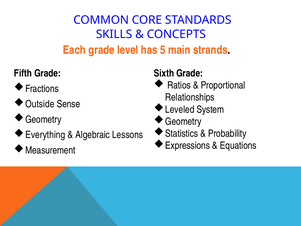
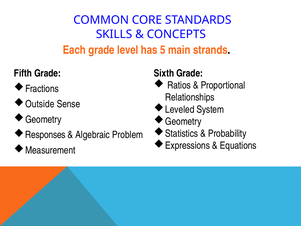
Everything: Everything -> Responses (45, 135)
Lessons: Lessons -> Problem (128, 135)
